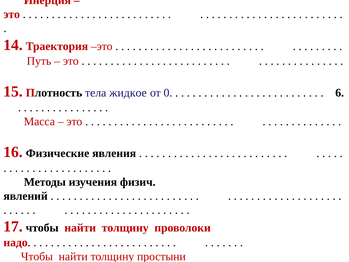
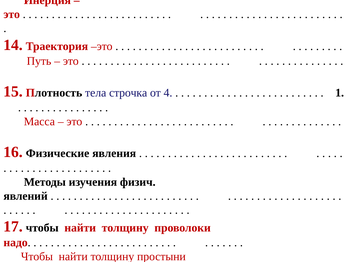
жидкое: жидкое -> строчка (128, 93)
0: 0 -> 4 (168, 93)
6: 6 -> 1 (340, 93)
